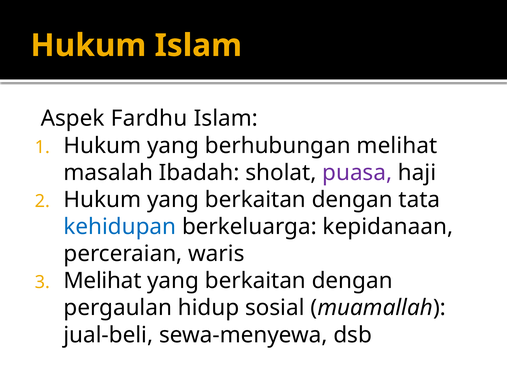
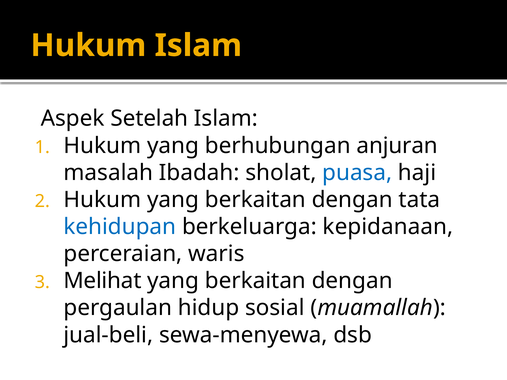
Fardhu: Fardhu -> Setelah (149, 119)
berhubungan melihat: melihat -> anjuran (397, 146)
puasa colour: purple -> blue (357, 173)
